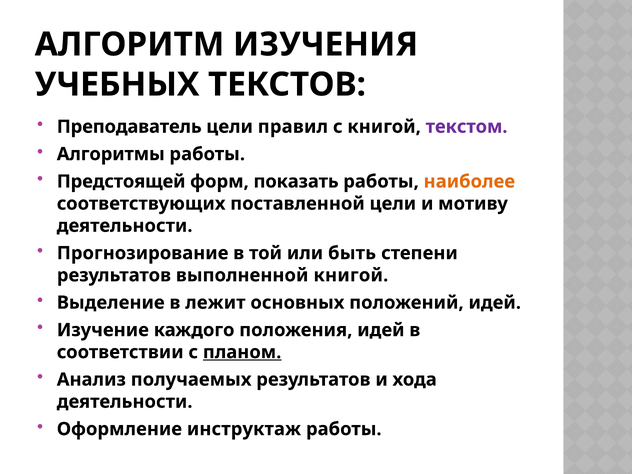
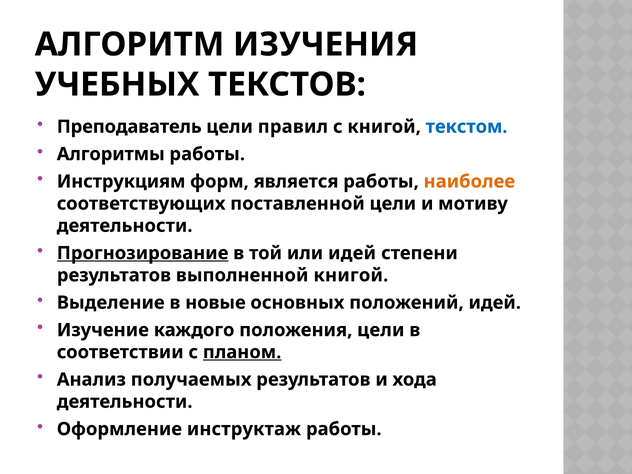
текстом colour: purple -> blue (467, 127)
Предстоящей: Предстоящей -> Инструкциям (121, 182)
показать: показать -> является (296, 182)
Прогнозирование underline: none -> present (143, 253)
или быть: быть -> идей (352, 253)
лежит: лежит -> новые (215, 303)
положения идей: идей -> цели (381, 330)
